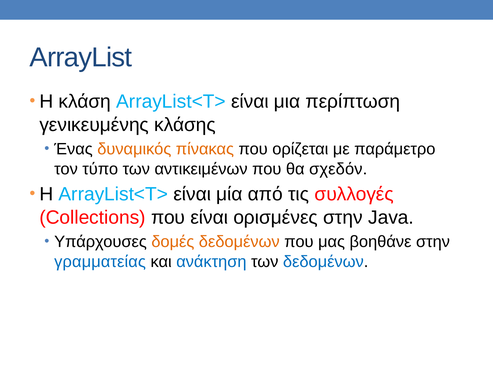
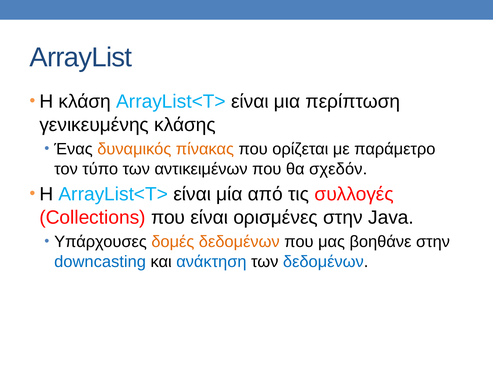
γραμματείας: γραμματείας -> downcasting (100, 261)
